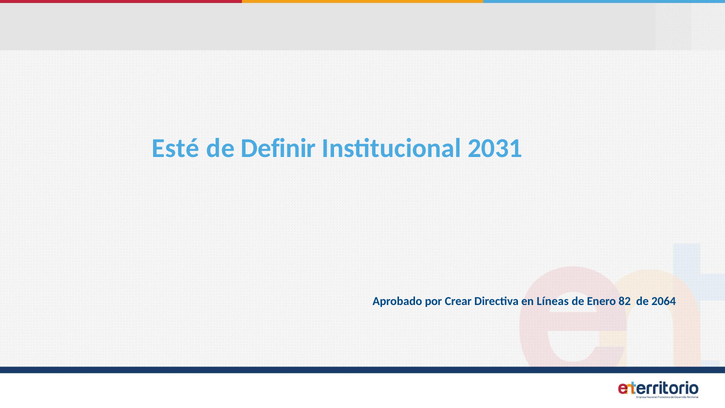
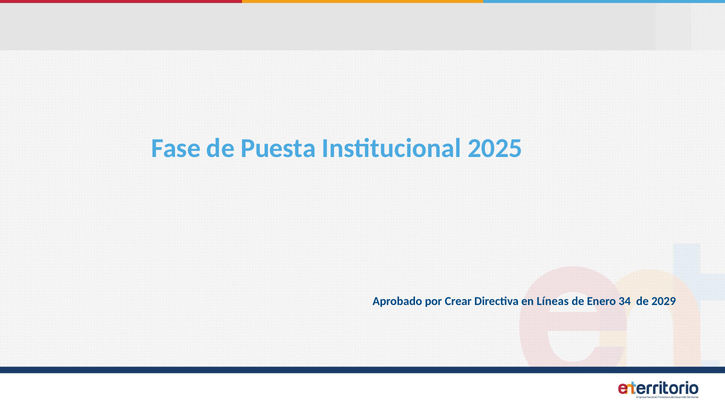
Esté: Esté -> Fase (176, 148)
Definir: Definir -> Puesta (278, 148)
2031: 2031 -> 2025 (495, 148)
82: 82 -> 34 (625, 301)
2064: 2064 -> 2029 (664, 301)
